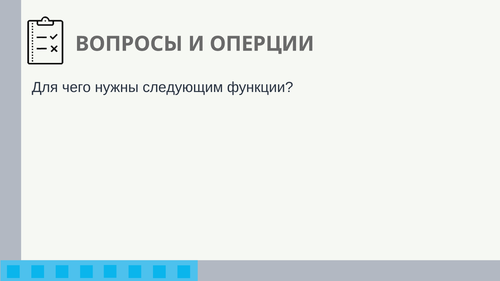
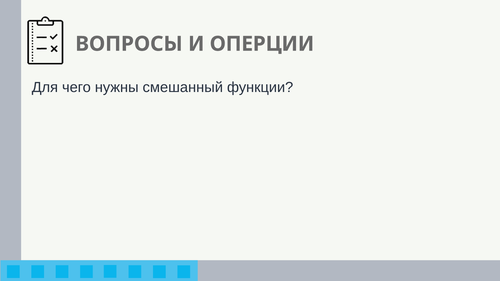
следующим: следующим -> смешанный (183, 87)
